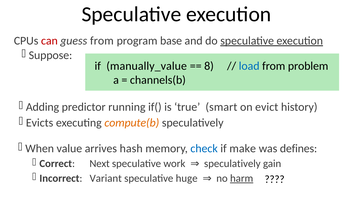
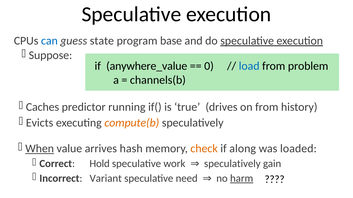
can colour: red -> blue (49, 41)
guess from: from -> state (102, 41)
manually_value: manually_value -> anywhere_value (147, 66)
8: 8 -> 0 (209, 66)
Adding: Adding -> Caches (42, 107)
smart: smart -> drives (221, 107)
on evict: evict -> from (267, 107)
When underline: none -> present (40, 149)
check colour: blue -> orange (204, 149)
make: make -> along (243, 149)
defines: defines -> loaded (298, 149)
Next: Next -> Hold (100, 164)
huge: huge -> need (187, 179)
